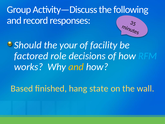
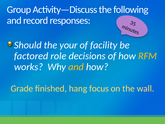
RFM colour: light blue -> yellow (148, 56)
Based: Based -> Grade (22, 88)
state: state -> focus (99, 88)
